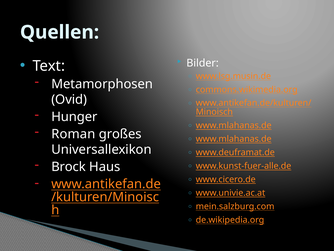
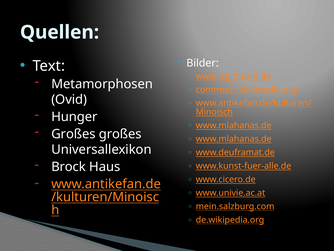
Roman: Roman -> Großes (73, 134)
